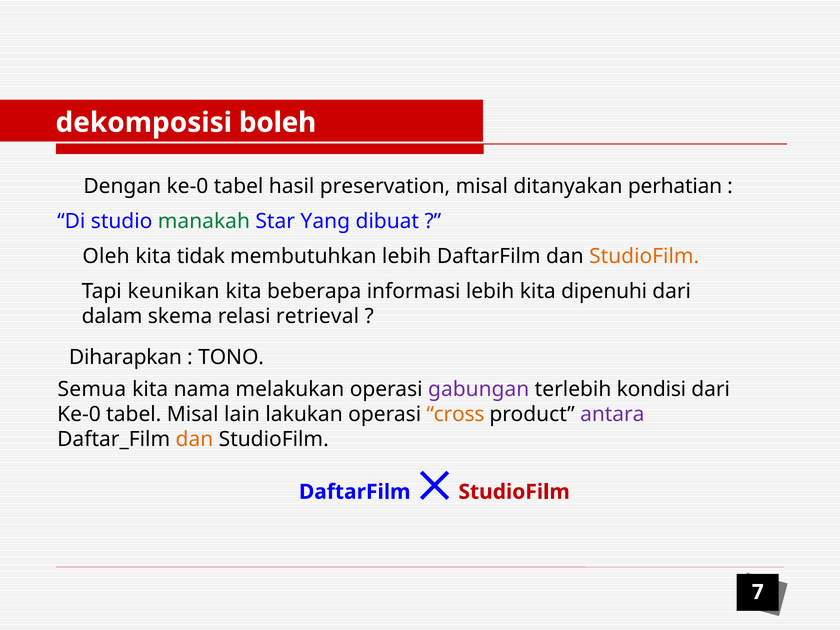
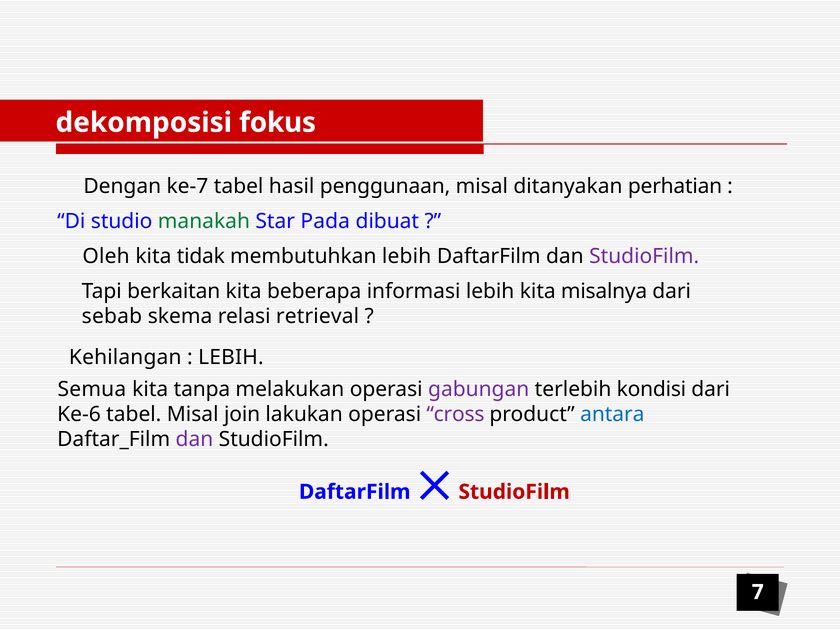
boleh: boleh -> fokus (278, 123)
Dengan ke-0: ke-0 -> ke-7 (187, 186)
preservation: preservation -> penggunaan (385, 186)
Yang: Yang -> Pada (325, 221)
StudioFilm colour: orange -> purple (644, 256)
keunikan: keunikan -> berkaitan (174, 291)
dipenuhi: dipenuhi -> misalnya (604, 291)
dalam: dalam -> sebab (112, 316)
Diharapkan: Diharapkan -> Kehilangan (125, 357)
TONO: TONO -> LEBIH (231, 357)
nama: nama -> tanpa (202, 389)
Ke-0: Ke-0 -> Ke-6 (79, 414)
lain: lain -> join (242, 414)
cross colour: orange -> purple (455, 414)
antara colour: purple -> blue (612, 414)
dan colour: orange -> purple (194, 440)
